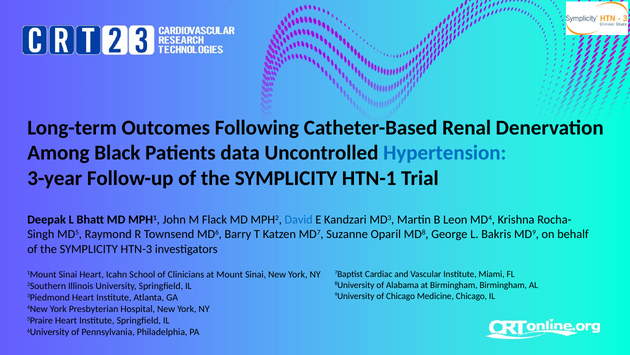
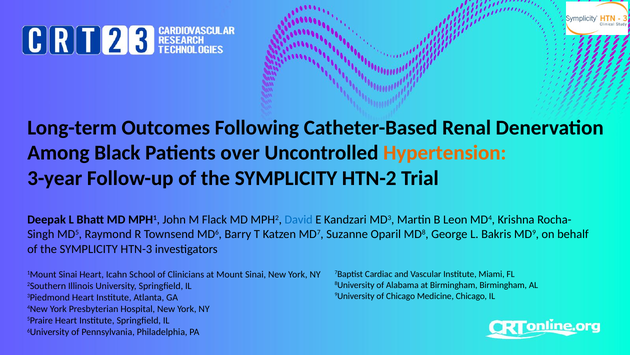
data: data -> over (240, 153)
Hypertension colour: blue -> orange (445, 153)
HTN-1: HTN-1 -> HTN-2 (369, 178)
